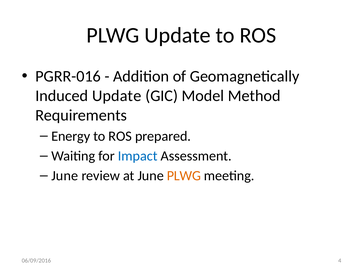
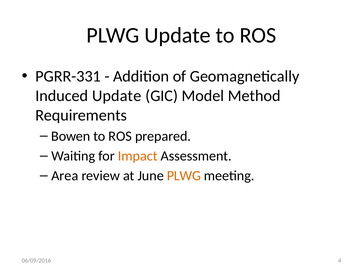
PGRR-016: PGRR-016 -> PGRR-331 (68, 76)
Energy: Energy -> Bowen (71, 136)
Impact colour: blue -> orange (138, 156)
June: June -> Area (65, 175)
